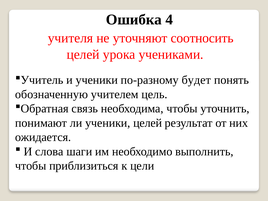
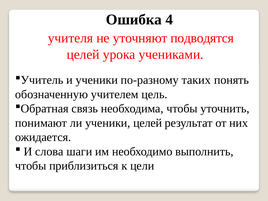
соотносить: соотносить -> подводятся (202, 38)
будет: будет -> таких (196, 80)
